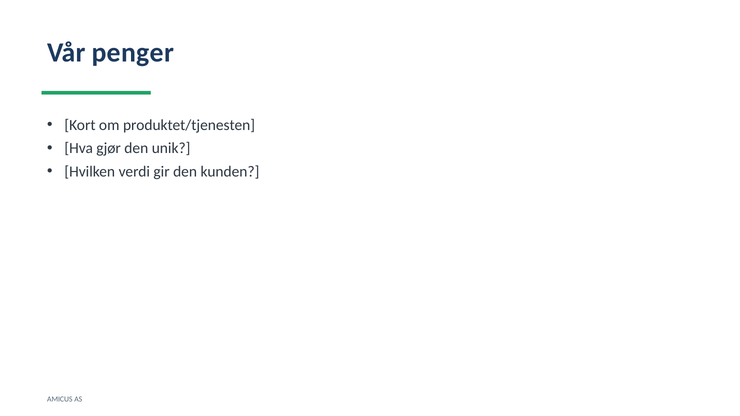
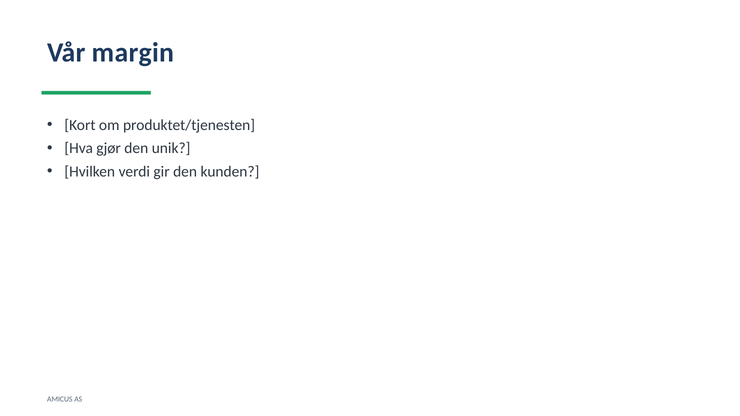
penger: penger -> margin (133, 53)
